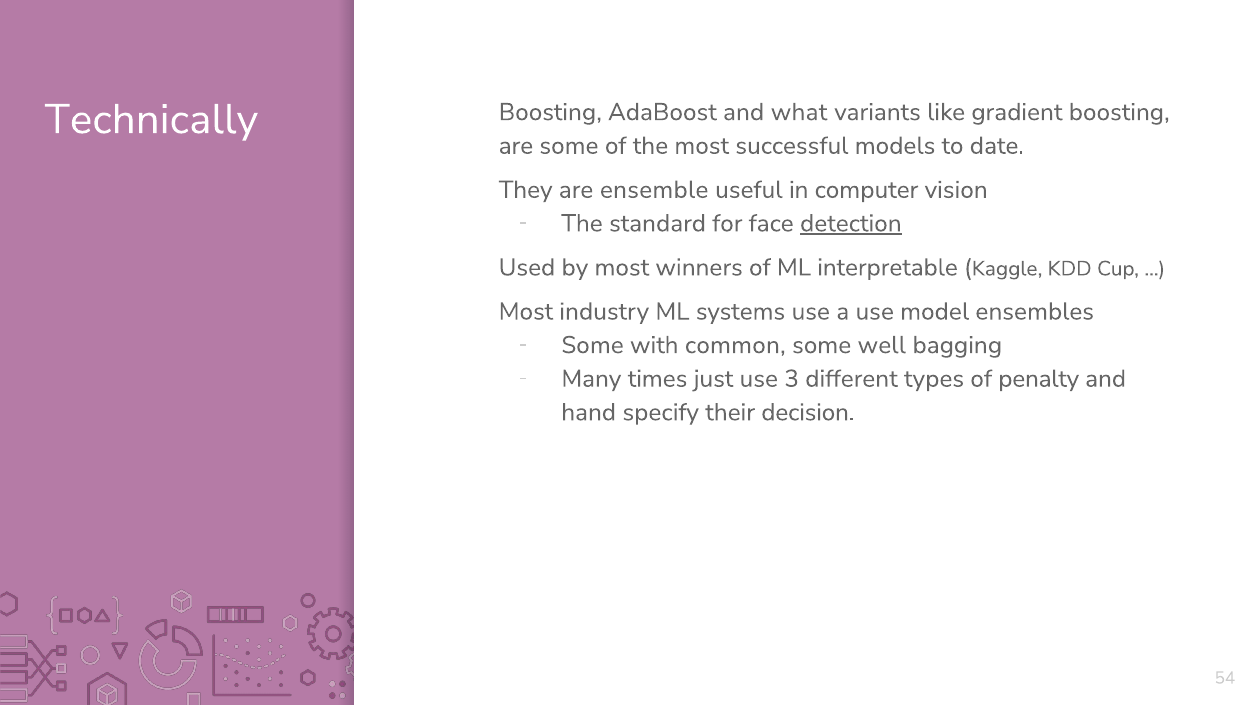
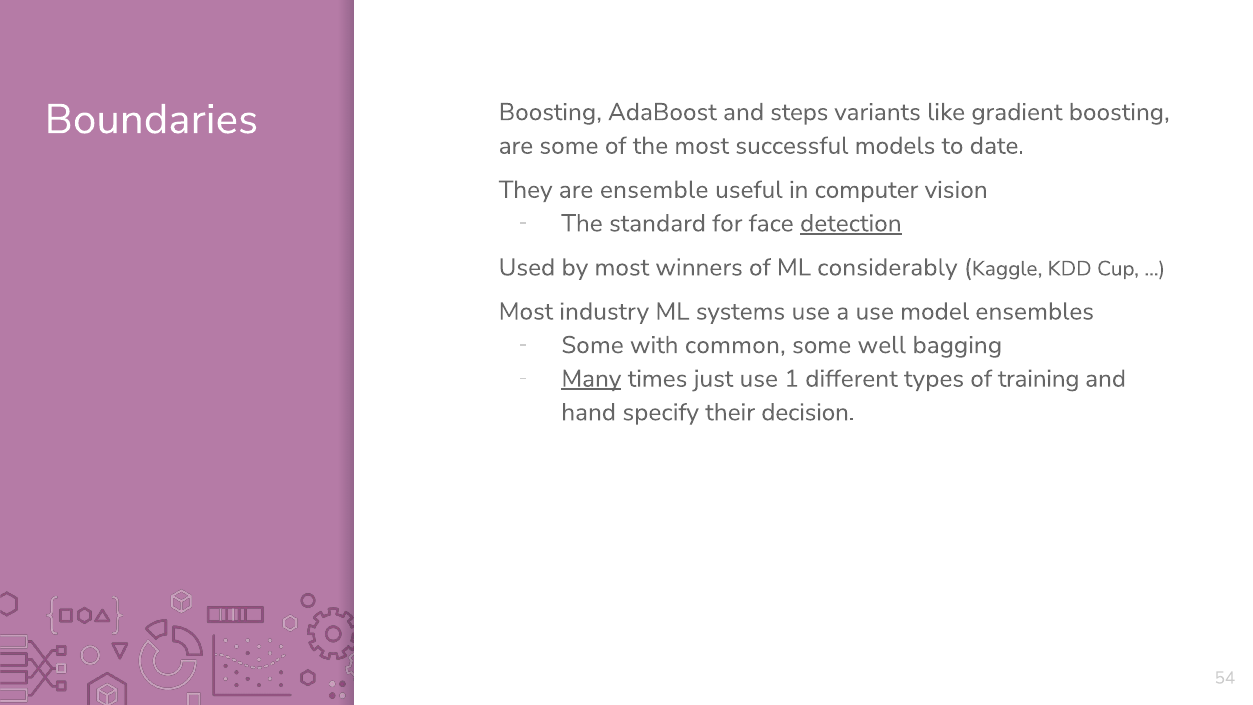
Technically: Technically -> Boundaries (151, 119)
what: what -> steps (799, 112)
interpretable: interpretable -> considerably (887, 267)
Many underline: none -> present (591, 379)
3: 3 -> 1 (792, 379)
penalty: penalty -> training (1039, 379)
